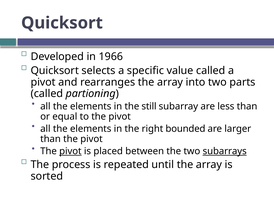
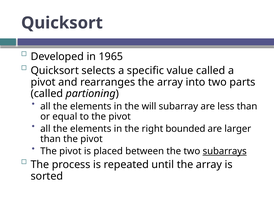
1966: 1966 -> 1965 (111, 56)
still: still -> will (149, 106)
pivot underline: present -> none (70, 151)
